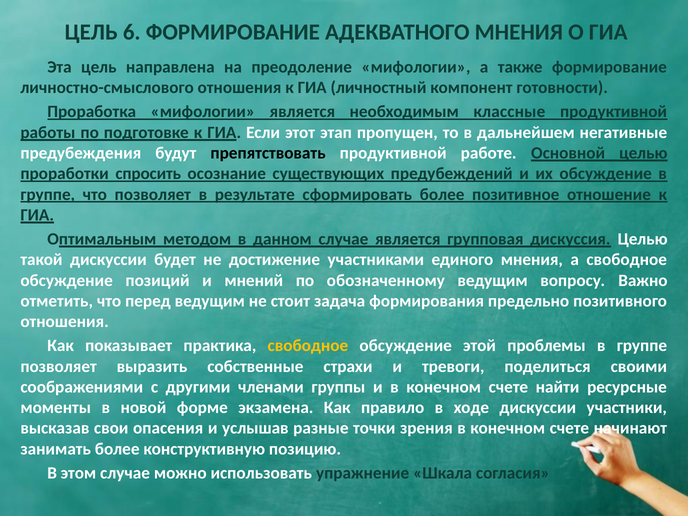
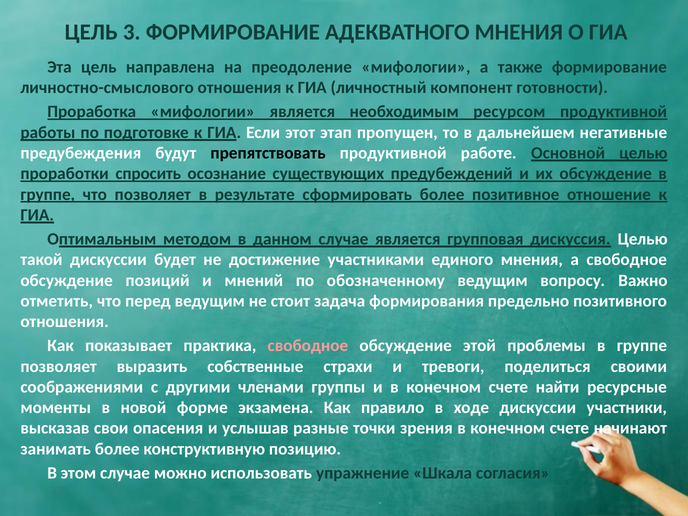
6: 6 -> 3 (132, 32)
классные: классные -> ресурсом (509, 112)
свободное colour: yellow -> pink (308, 346)
